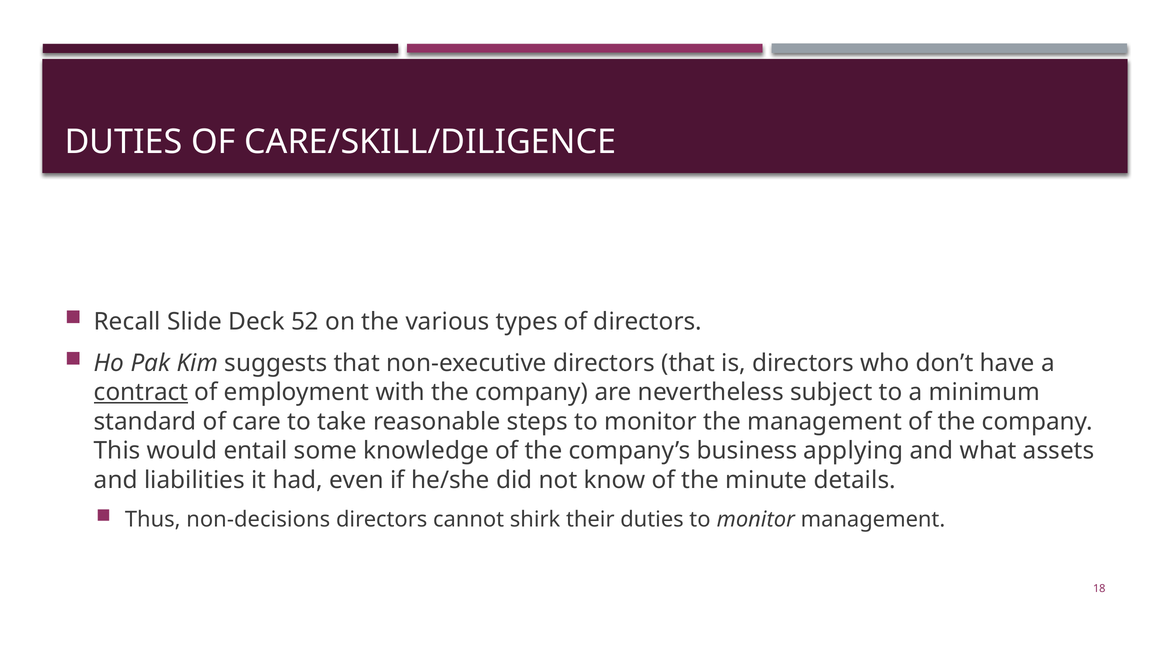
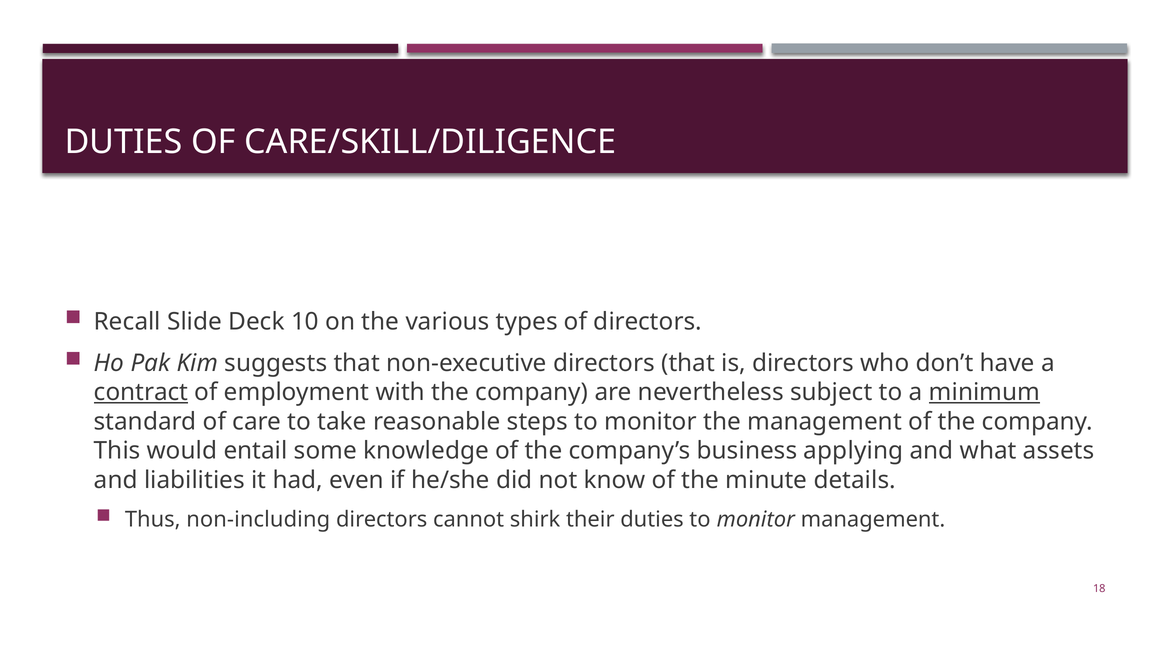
52: 52 -> 10 (305, 322)
minimum underline: none -> present (985, 392)
non-decisions: non-decisions -> non-including (258, 519)
